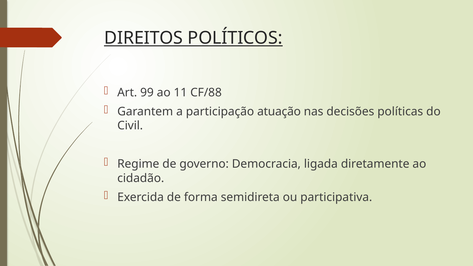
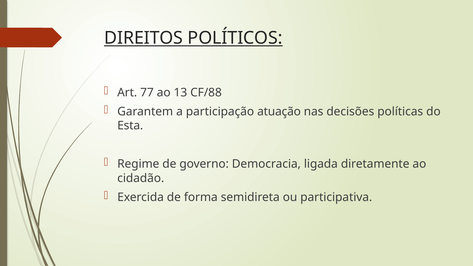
99: 99 -> 77 (147, 92)
11: 11 -> 13 (180, 92)
Civil: Civil -> Esta (130, 126)
